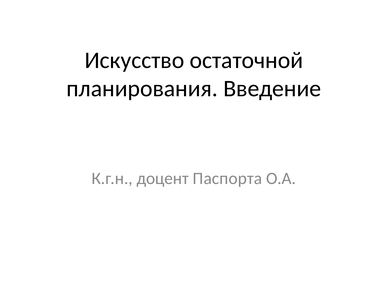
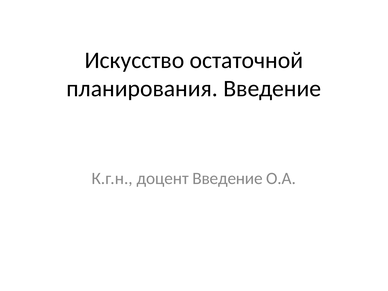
доцент Паспорта: Паспорта -> Введение (228, 178)
